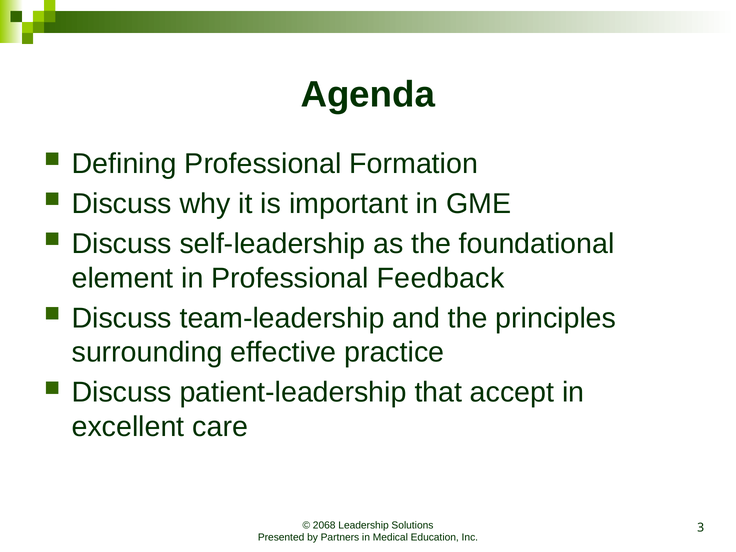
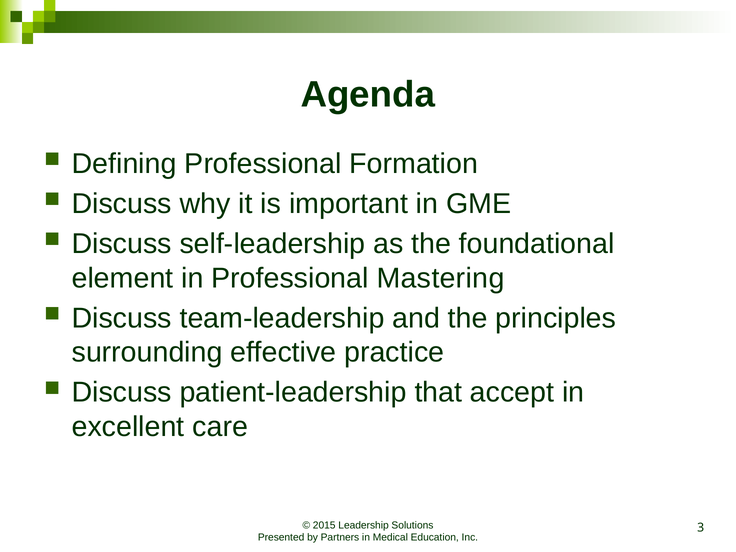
Feedback: Feedback -> Mastering (441, 278)
2068: 2068 -> 2015 (324, 525)
